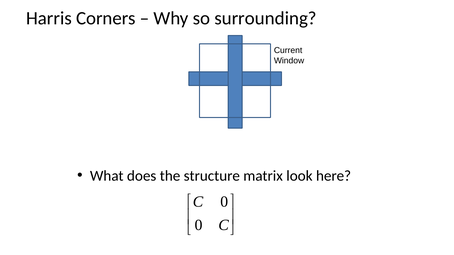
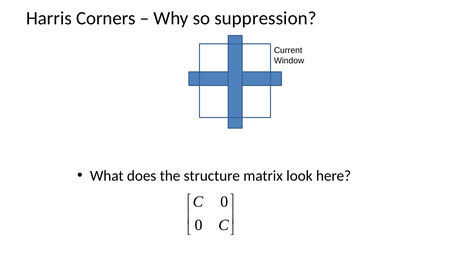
surrounding: surrounding -> suppression (265, 18)
